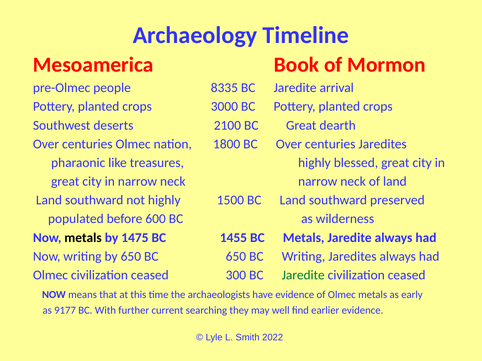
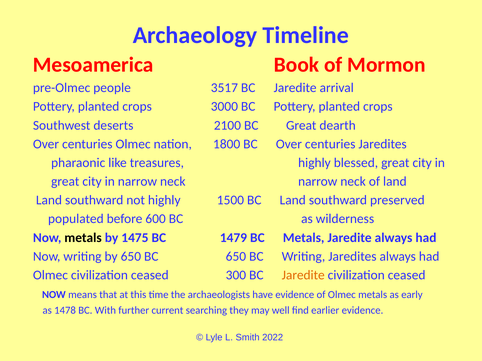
8335: 8335 -> 3517 (224, 88)
1455: 1455 -> 1479 (233, 238)
Jaredite colour: green -> orange (303, 275)
9177: 9177 -> 1478 (65, 311)
